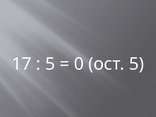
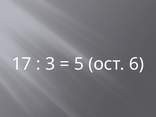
5: 5 -> 3 (50, 64)
0: 0 -> 5 (79, 64)
ост 5: 5 -> 6 (136, 64)
